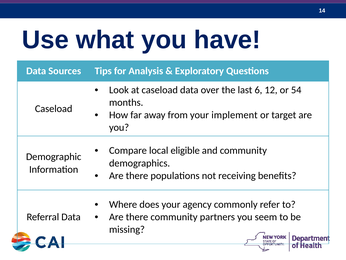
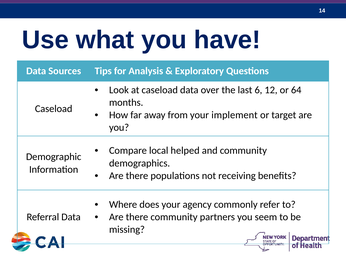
54: 54 -> 64 (296, 90)
eligible: eligible -> helped (185, 150)
